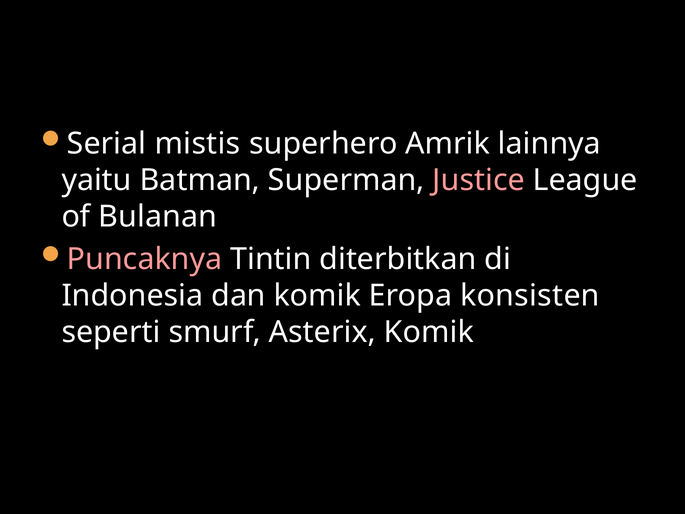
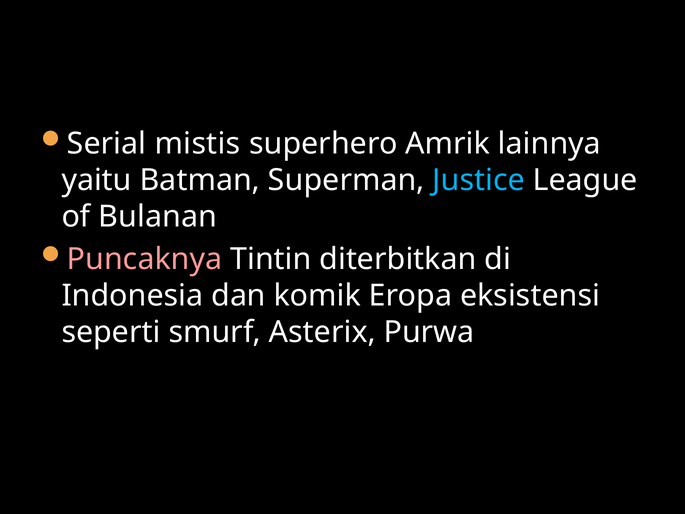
Justice colour: pink -> light blue (479, 180)
konsisten: konsisten -> eksistensi (530, 296)
Asterix Komik: Komik -> Purwa (429, 332)
